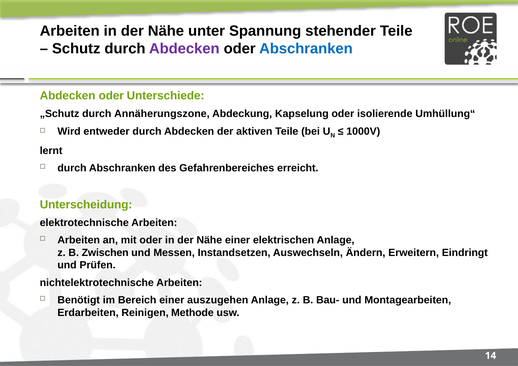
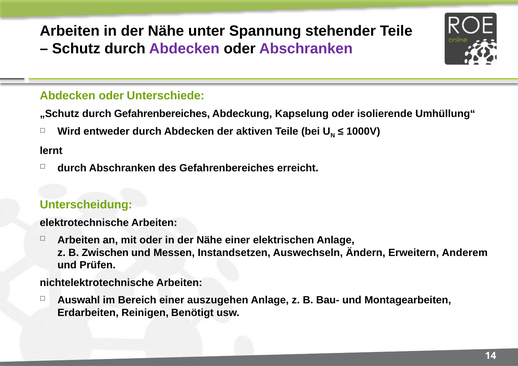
Abschranken colour: blue -> purple (306, 49)
durch Annäherungszone: Annäherungszone -> Gefahrenbereiches (162, 114)
Eindringt: Eindringt -> Anderem (465, 253)
Benötigt: Benötigt -> Auswahl (79, 300)
Methode: Methode -> Benötigt (192, 313)
